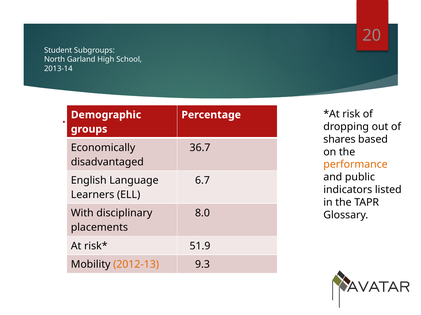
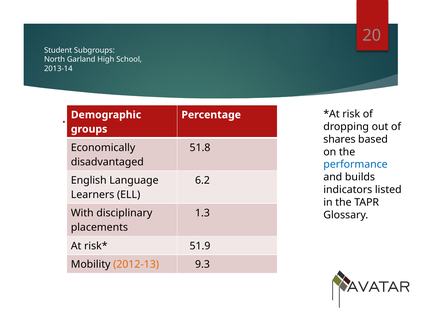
36.7: 36.7 -> 51.8 (200, 148)
performance colour: orange -> blue (356, 165)
public: public -> builds (360, 178)
6.7: 6.7 -> 6.2 (202, 181)
8.0: 8.0 -> 1.3 (202, 214)
